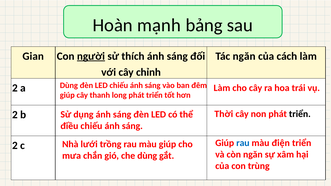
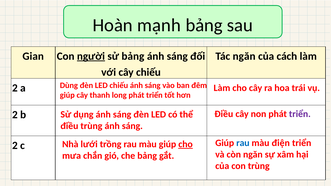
sử thích: thích -> bảng (133, 56)
cây chỉnh: chỉnh -> chiếu (148, 72)
Thời: Thời -> Điều (224, 114)
triển colour: black -> purple (300, 114)
điều chiếu: chiếu -> trùng (91, 126)
cho underline: none -> present (186, 144)
che dùng: dùng -> bảng (147, 156)
